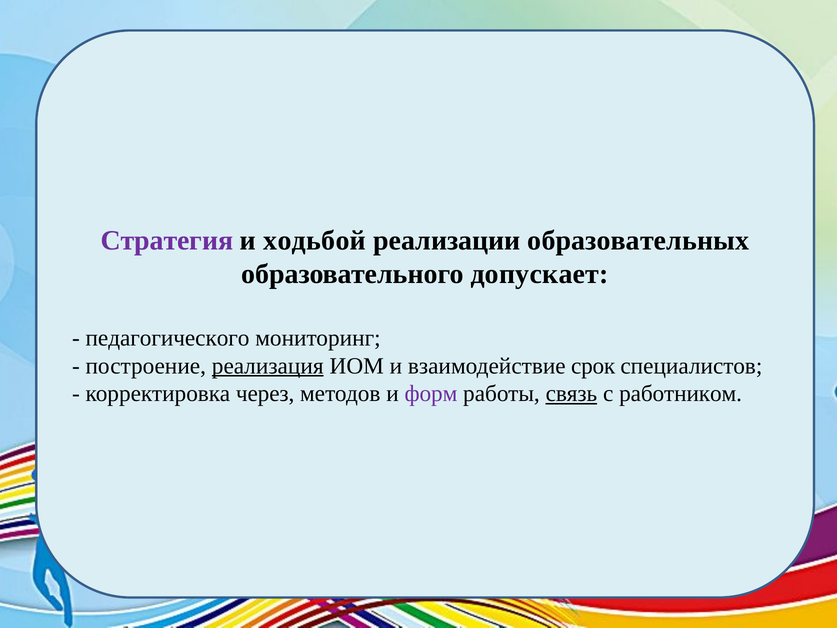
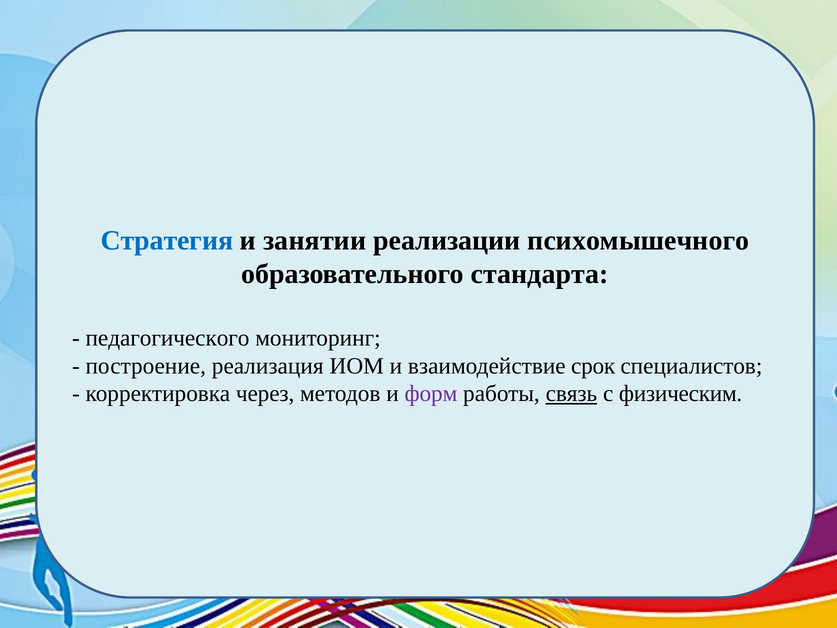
Стратегия colour: purple -> blue (167, 240)
ходьбой: ходьбой -> занятии (315, 240)
образовательных: образовательных -> психомышечного (638, 240)
допускает: допускает -> стандарта (540, 274)
реализация underline: present -> none (268, 366)
работником: работником -> физическим (681, 394)
